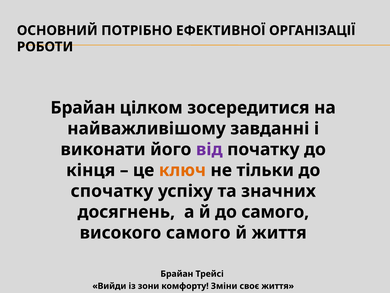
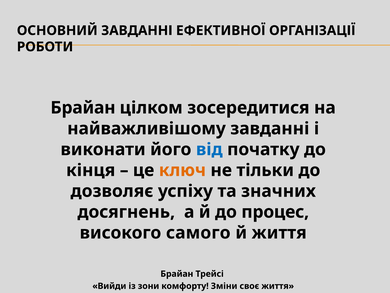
ОСНОВНИЙ ПОТРІБНО: ПОТРІБНО -> ЗАВДАННІ (137, 30)
від colour: purple -> blue (209, 149)
спочатку: спочатку -> дозволяє (112, 191)
до самого: самого -> процес (275, 212)
